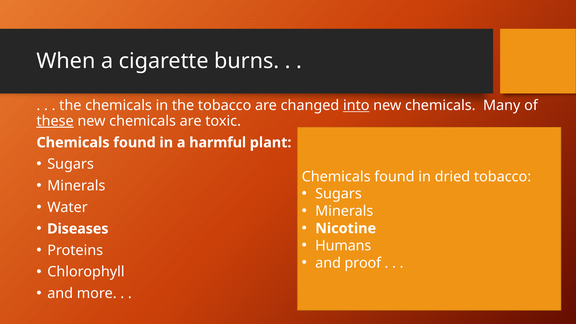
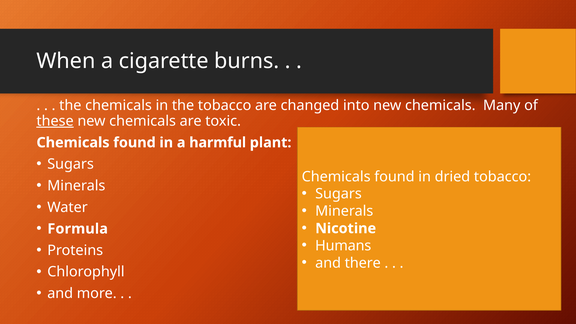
into underline: present -> none (356, 106)
Diseases: Diseases -> Formula (78, 229)
proof: proof -> there (363, 263)
